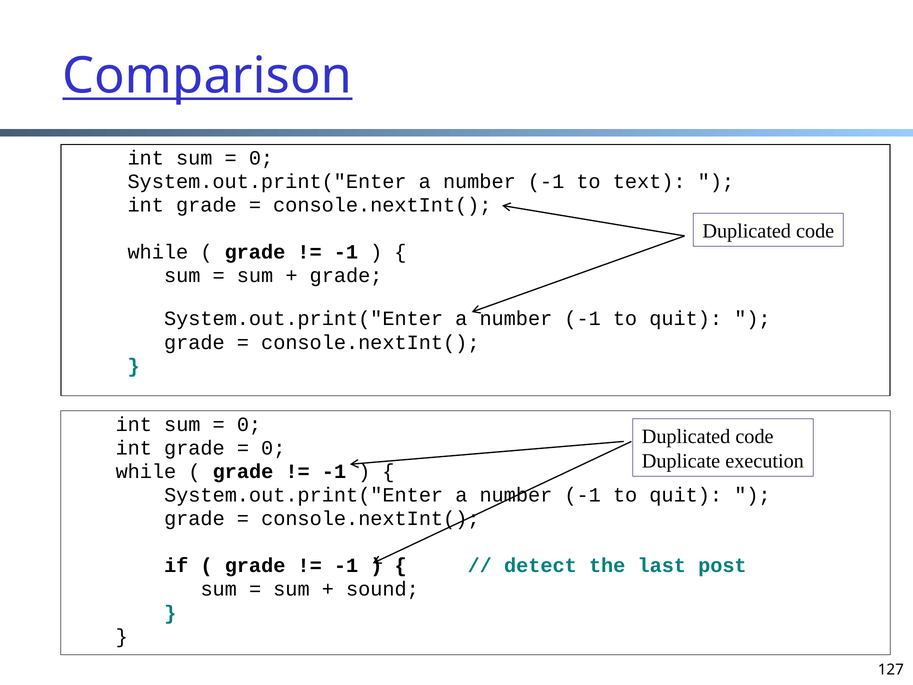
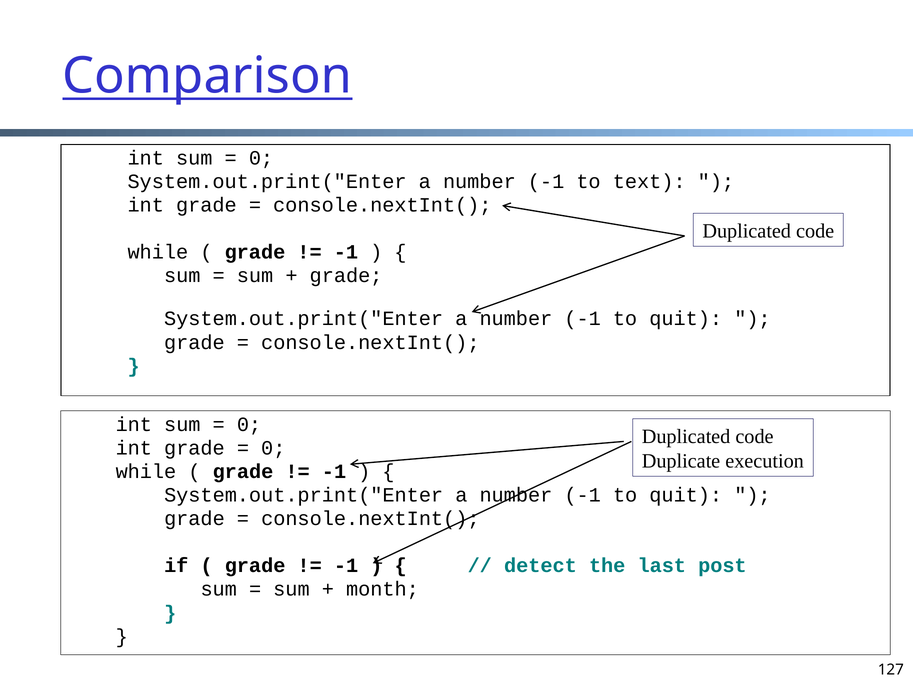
sound: sound -> month (382, 589)
